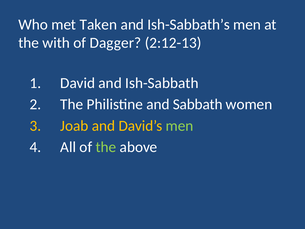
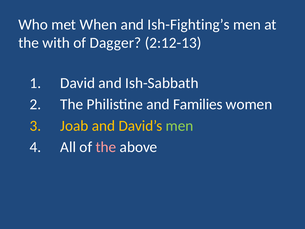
Taken: Taken -> When (98, 24)
Ish-Sabbath’s: Ish-Sabbath’s -> Ish-Fighting’s (189, 24)
Sabbath: Sabbath -> Families (198, 104)
the colour: light green -> pink (106, 147)
